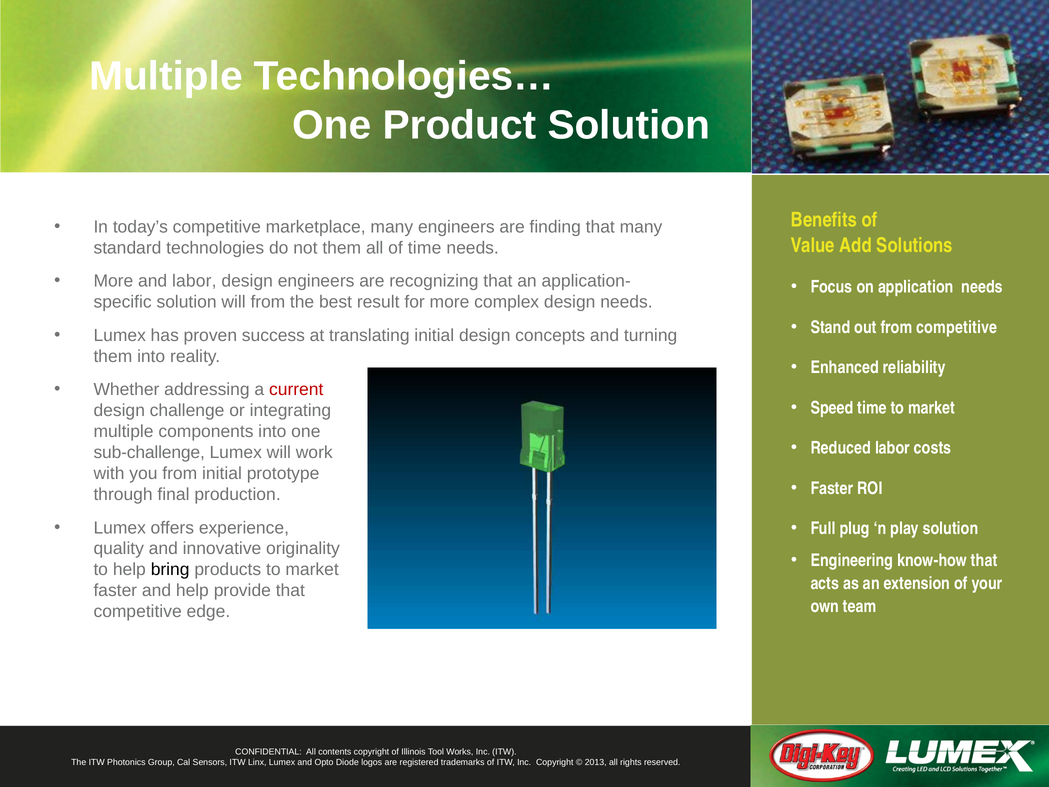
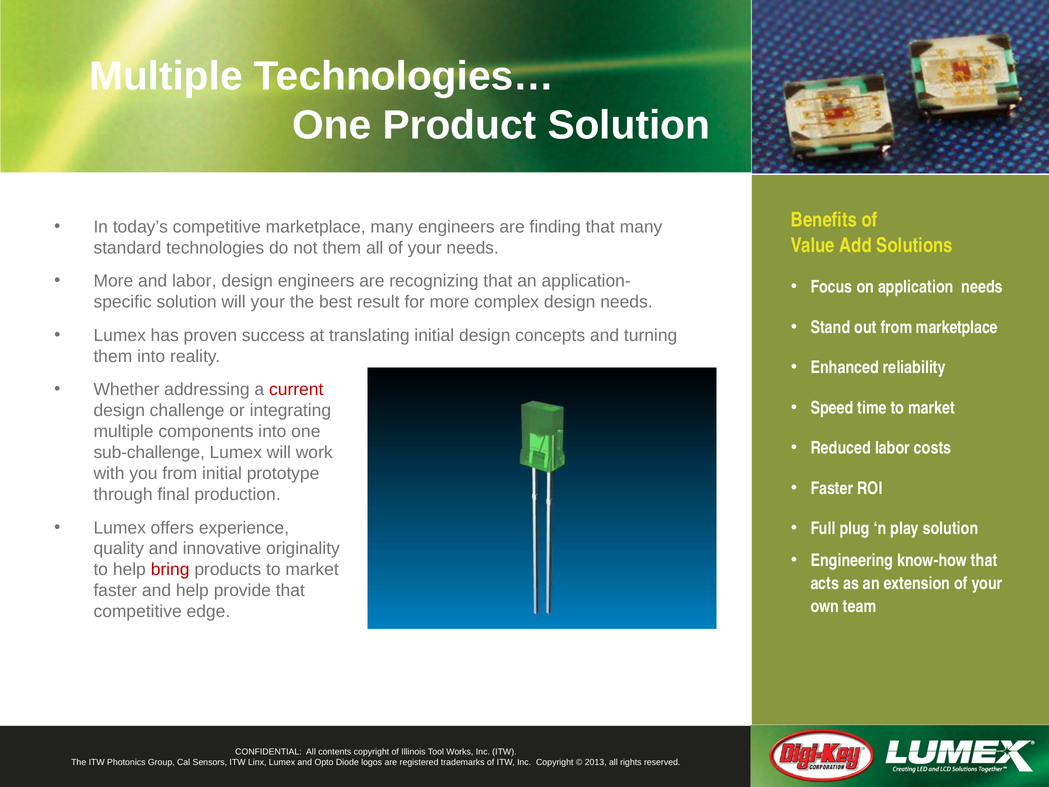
all of time: time -> your (425, 248)
will from: from -> your (268, 302)
from competitive: competitive -> marketplace (957, 327)
bring colour: black -> red (170, 570)
